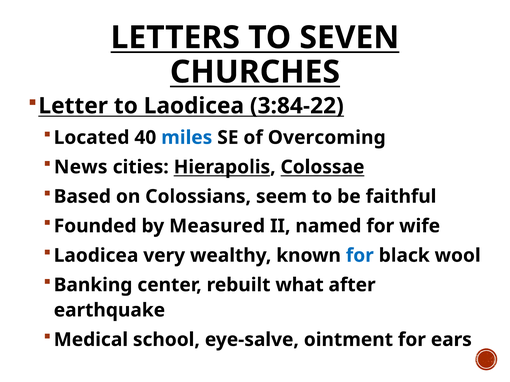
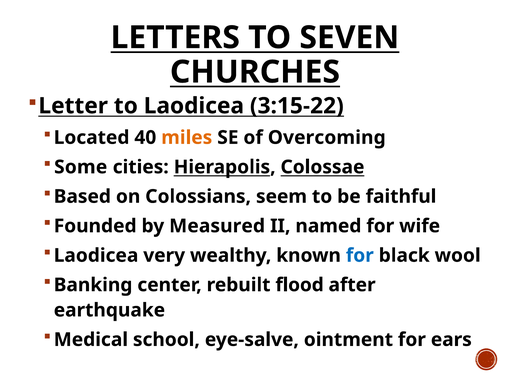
3:84-22: 3:84-22 -> 3:15-22 (297, 106)
miles colour: blue -> orange (187, 138)
News: News -> Some (81, 167)
what: what -> flood (300, 285)
